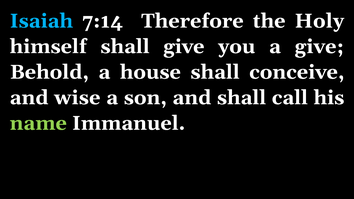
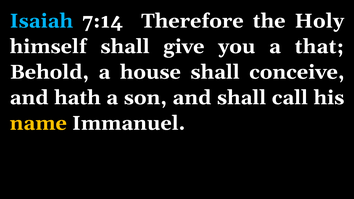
a give: give -> that (319, 47)
wise: wise -> hath (77, 98)
name colour: light green -> yellow (38, 123)
